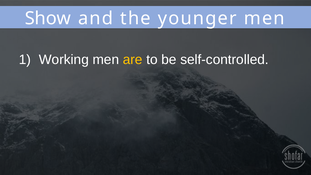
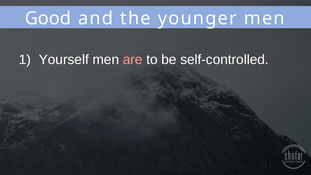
Show: Show -> Good (48, 18)
Working: Working -> Yourself (64, 60)
are colour: yellow -> pink (133, 60)
